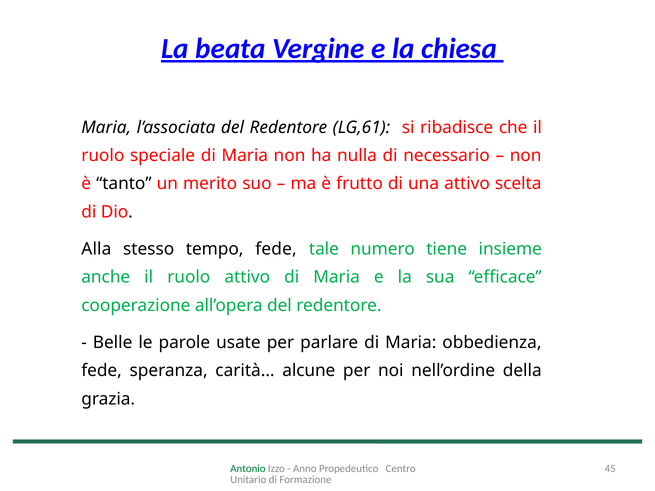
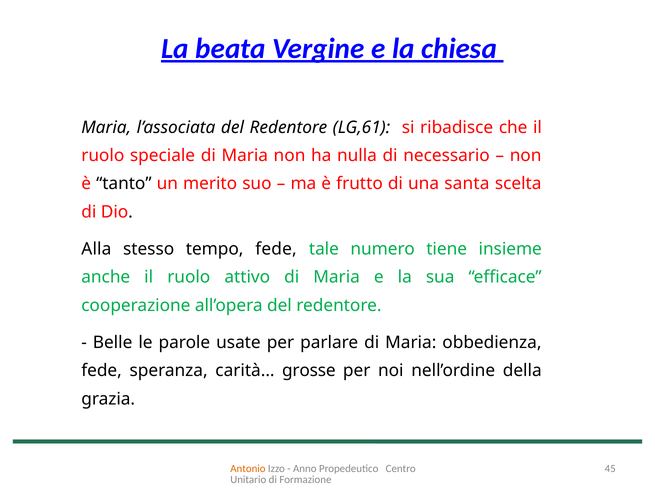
una attivo: attivo -> santa (467, 184)
alcune: alcune -> grosse (309, 371)
Antonio colour: green -> orange (248, 469)
